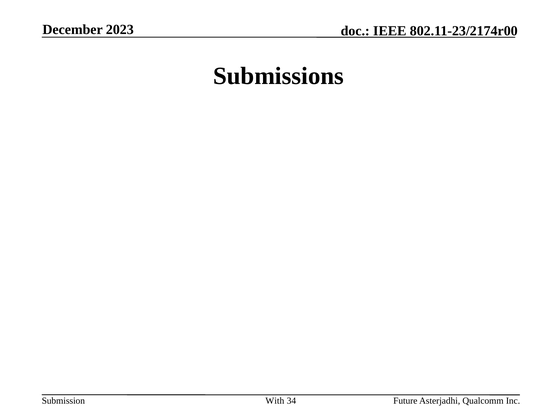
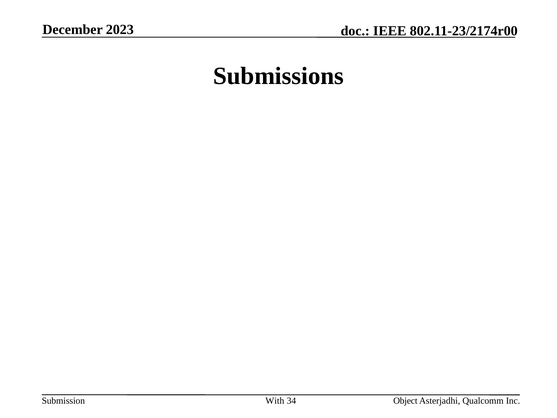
Future: Future -> Object (405, 401)
